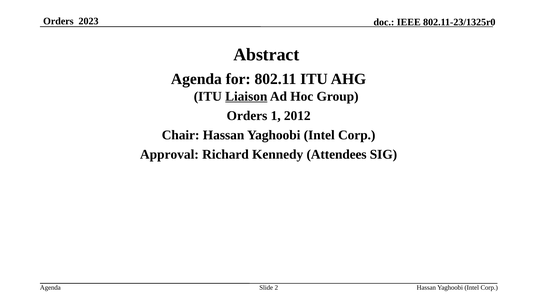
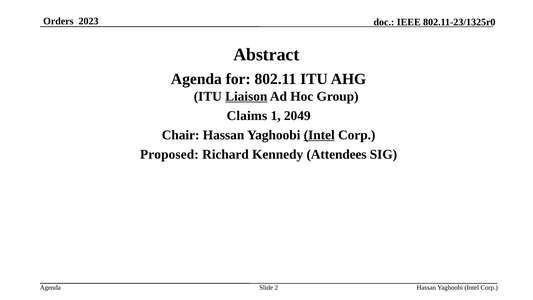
Orders: Orders -> Claims (247, 116)
2012: 2012 -> 2049 (297, 116)
Intel underline: none -> present (319, 135)
Approval: Approval -> Proposed (169, 154)
